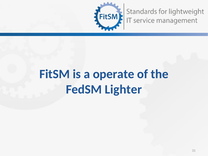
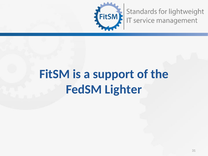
operate: operate -> support (114, 74)
